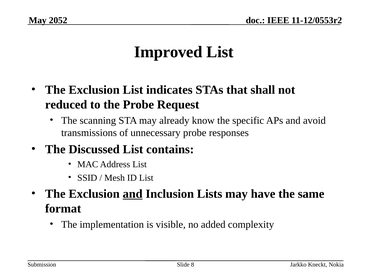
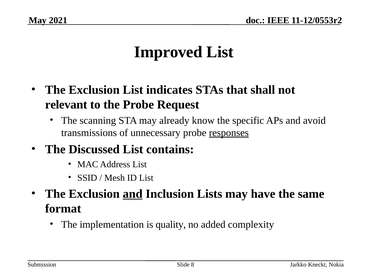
2052: 2052 -> 2021 (58, 20)
reduced: reduced -> relevant (66, 105)
responses underline: none -> present (229, 133)
visible: visible -> quality (171, 225)
